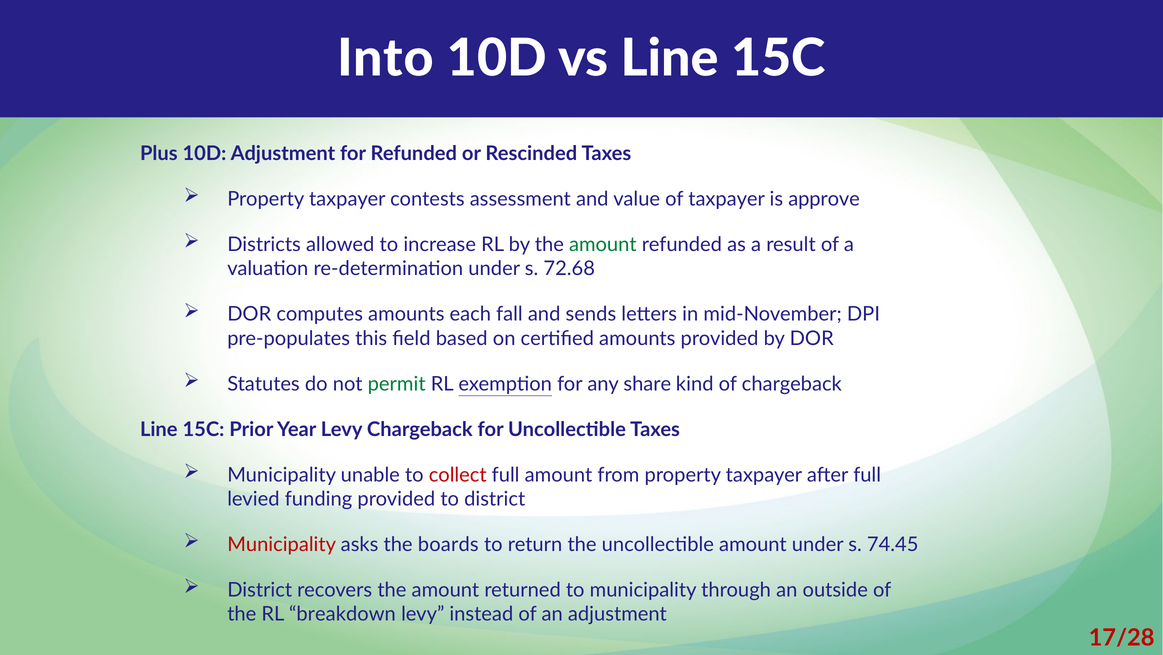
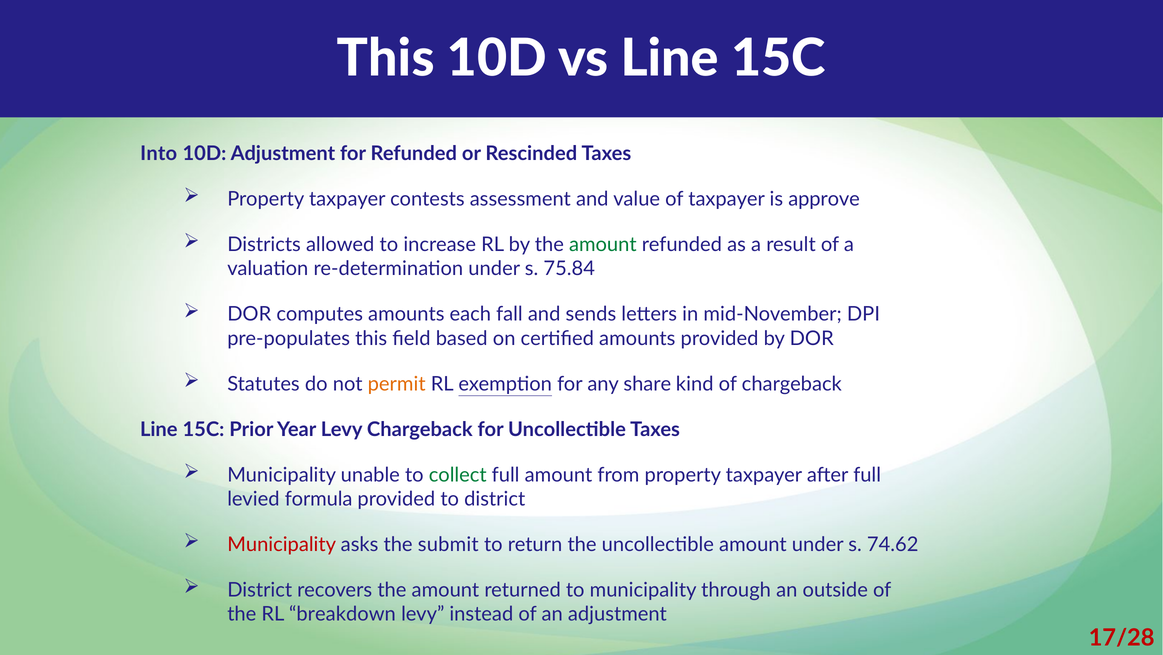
Into: Into -> This (386, 58)
Plus: Plus -> Into (159, 153)
72.68: 72.68 -> 75.84 (569, 269)
permit colour: green -> orange (397, 384)
collect colour: red -> green (458, 474)
funding: funding -> formula (319, 499)
boards: boards -> submit (448, 544)
74.45: 74.45 -> 74.62 (893, 544)
